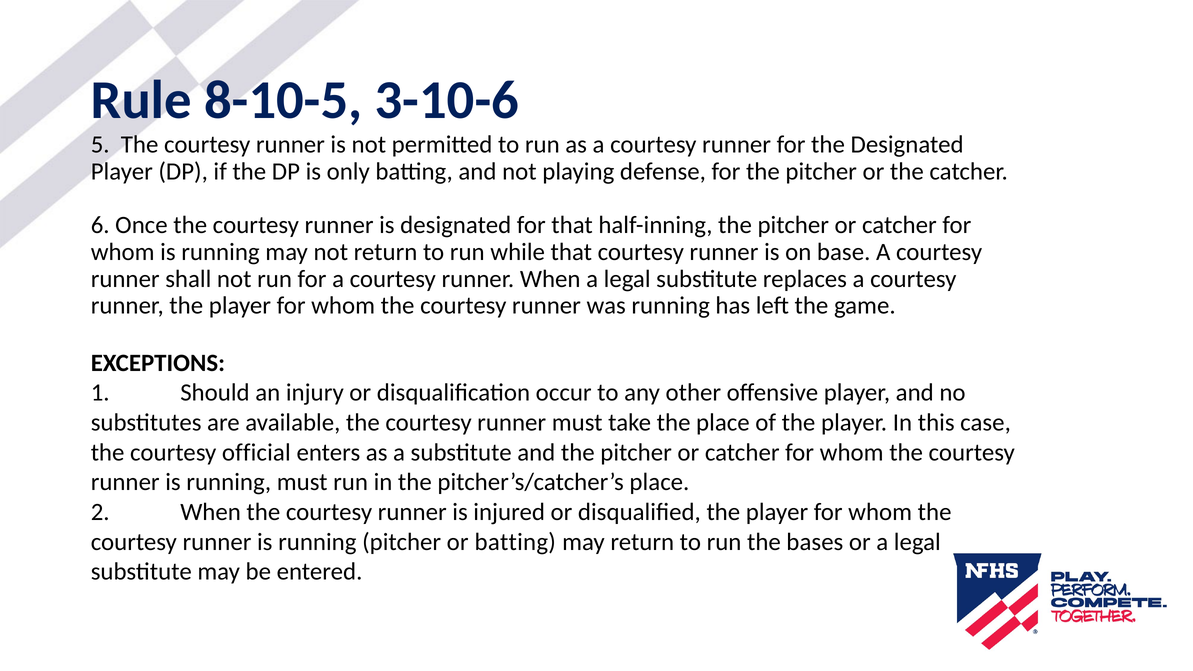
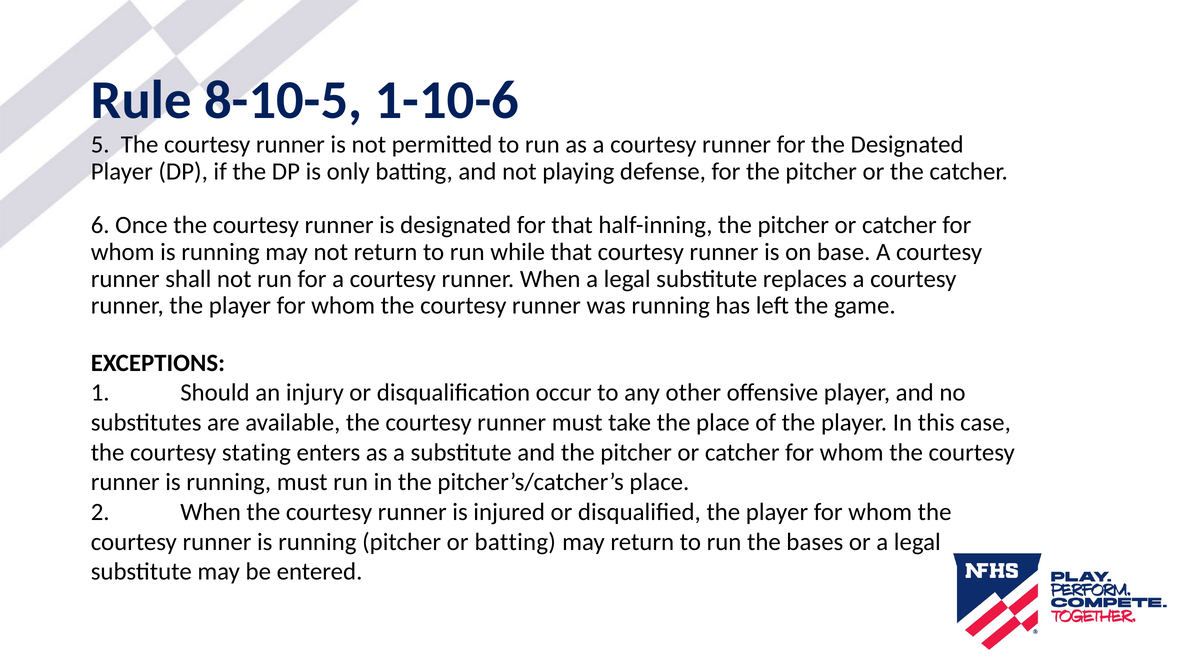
3-10-6: 3-10-6 -> 1-10-6 (447, 100)
official: official -> stating (256, 452)
